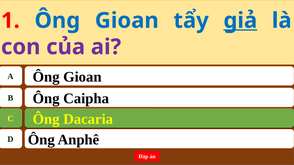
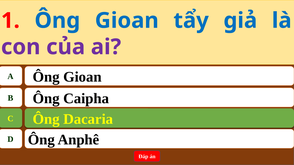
giả underline: present -> none (240, 21)
